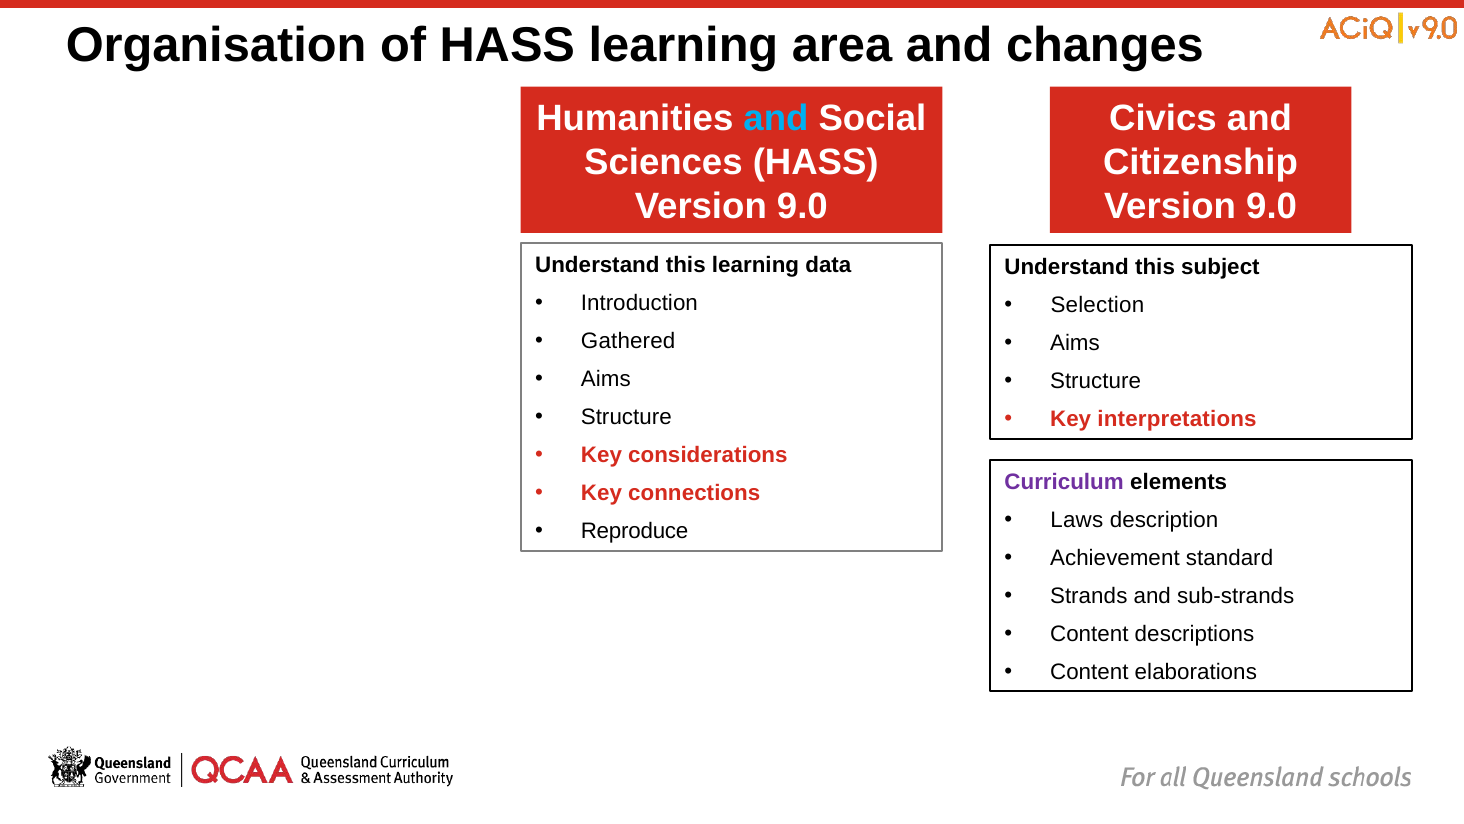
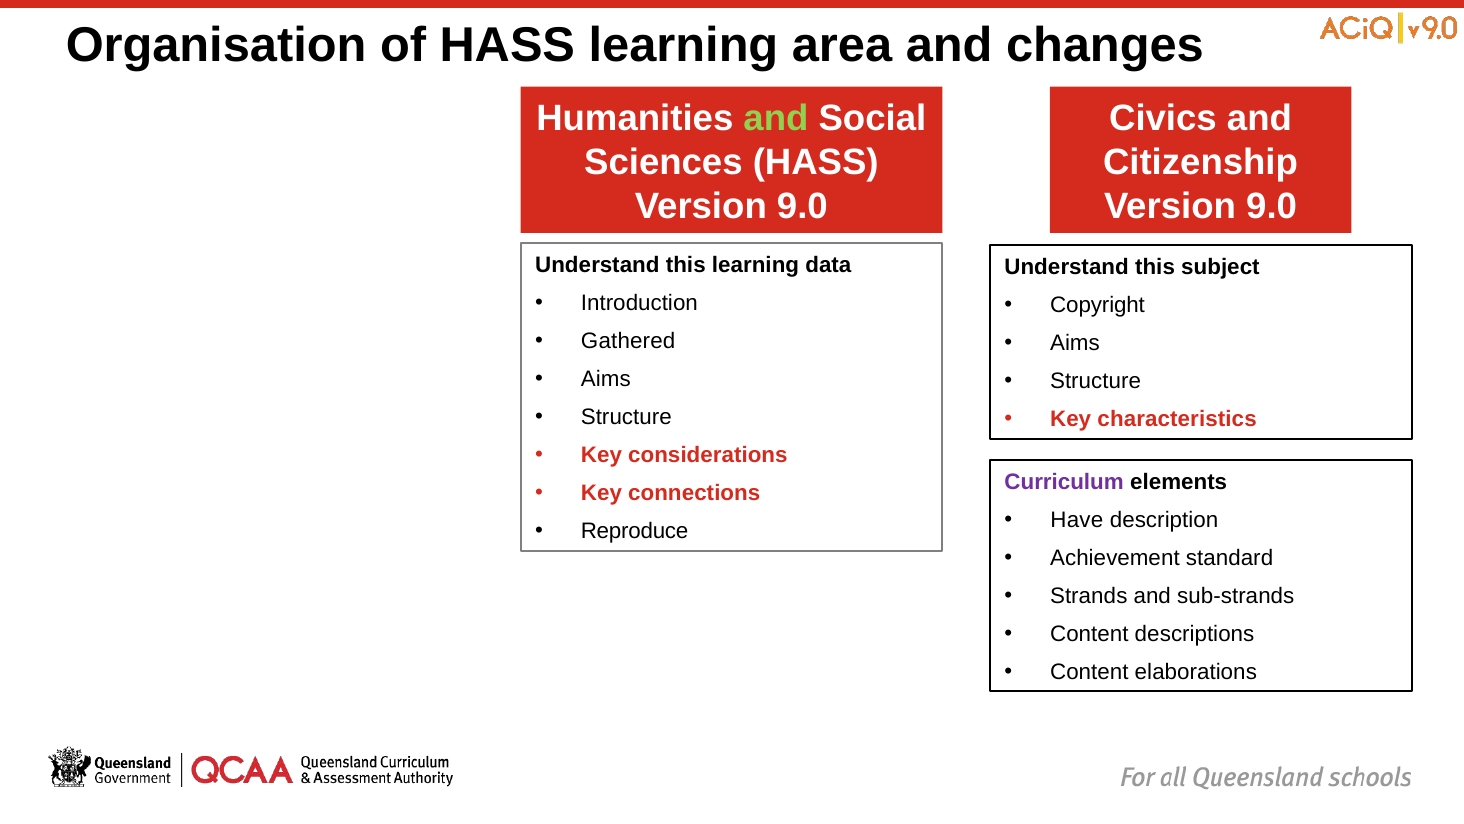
and colour: light blue -> light green (776, 118)
Selection: Selection -> Copyright (1098, 305)
interpretations: interpretations -> characteristics (1177, 419)
Laws: Laws -> Have (1077, 520)
